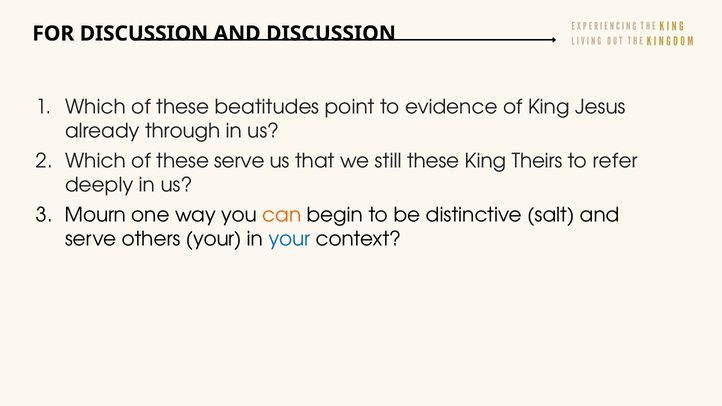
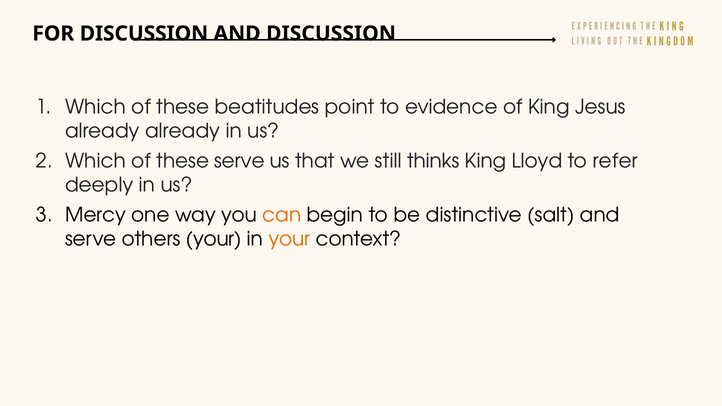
already through: through -> already (183, 131)
still these: these -> thinks (433, 161)
Theirs: Theirs -> Lloyd (537, 161)
Mourn: Mourn -> Mercy (96, 215)
your colour: blue -> orange (289, 239)
